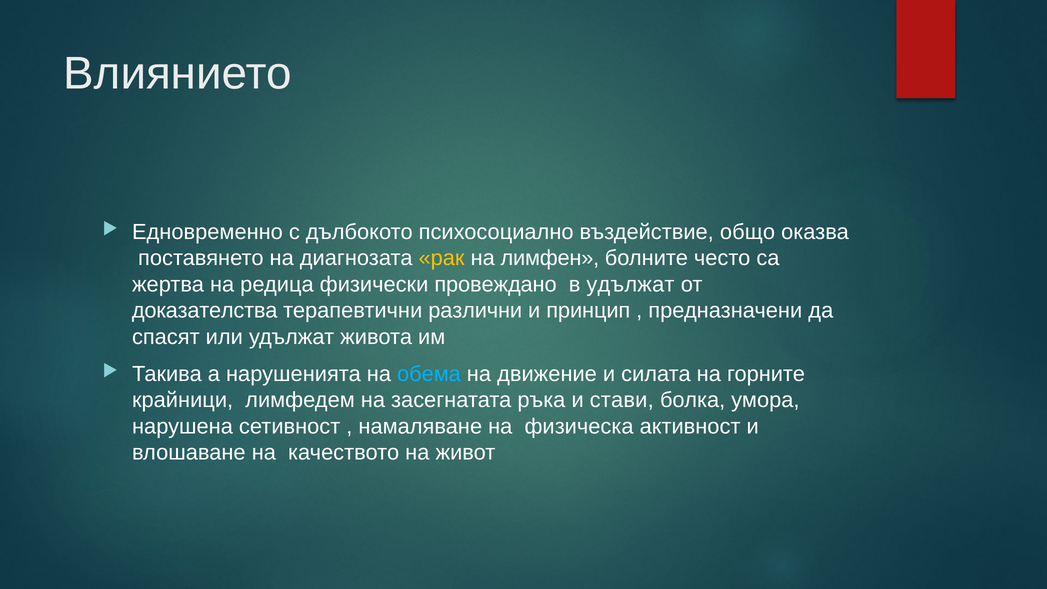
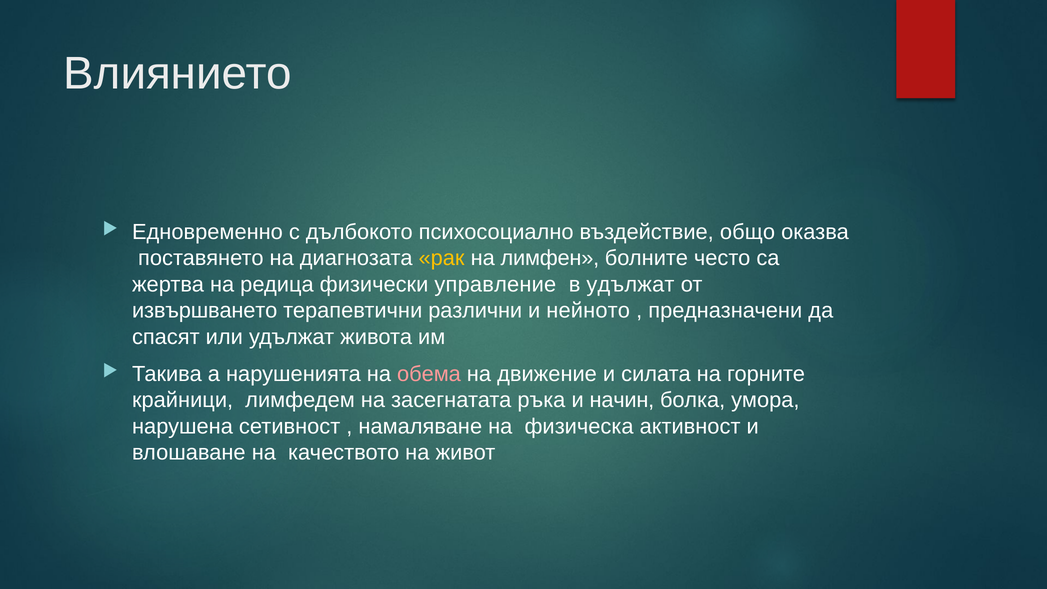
провеждано: провеждано -> управление (495, 284)
доказателства: доказателства -> извършването (205, 311)
принцип: принцип -> нейното (588, 311)
обема colour: light blue -> pink (429, 374)
стави: стави -> начин (622, 400)
